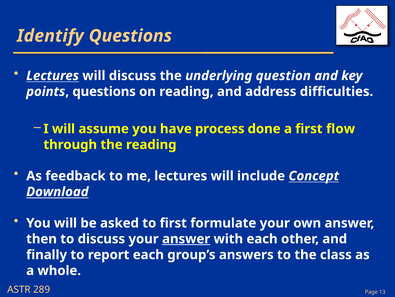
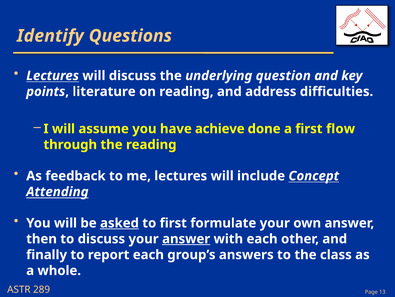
points questions: questions -> literature (104, 91)
process: process -> achieve (220, 129)
Download: Download -> Attending (57, 191)
asked underline: none -> present (119, 223)
